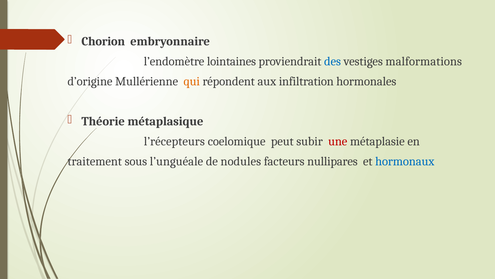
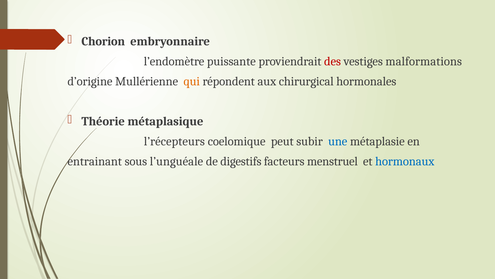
lointaines: lointaines -> puissante (231, 61)
des colour: blue -> red (333, 61)
infiltration: infiltration -> chirurgical (306, 81)
une colour: red -> blue (338, 141)
traitement: traitement -> entrainant (95, 161)
nodules: nodules -> digestifs (241, 161)
nullipares: nullipares -> menstruel (332, 161)
